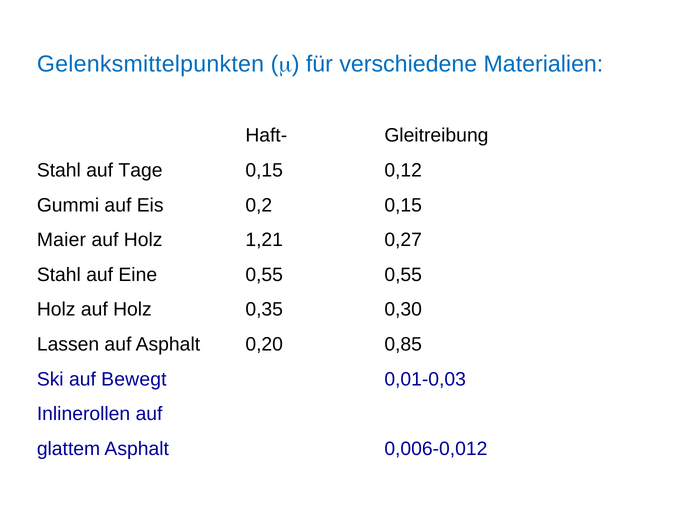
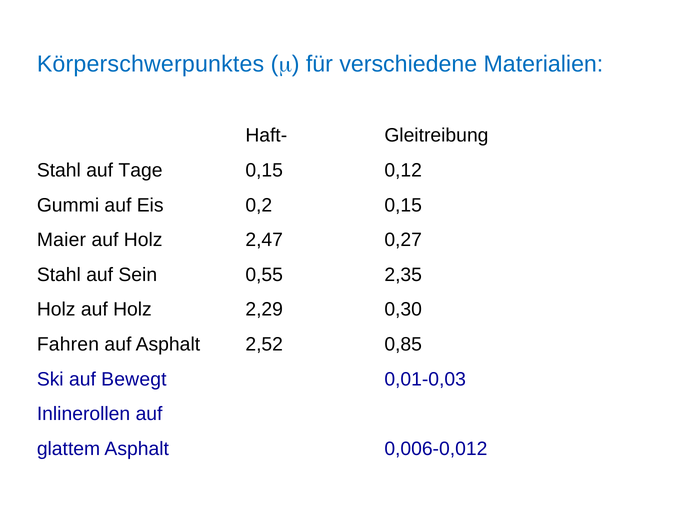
Gelenksmittelpunkten: Gelenksmittelpunkten -> Körperschwerpunktes (151, 64)
1,21: 1,21 -> 2,47 (264, 240)
Eine: Eine -> Sein (138, 274)
0,55 0,55: 0,55 -> 2,35 (403, 274)
0,35: 0,35 -> 2,29 (264, 309)
Lassen: Lassen -> Fahren (68, 344)
0,20: 0,20 -> 2,52 (264, 344)
